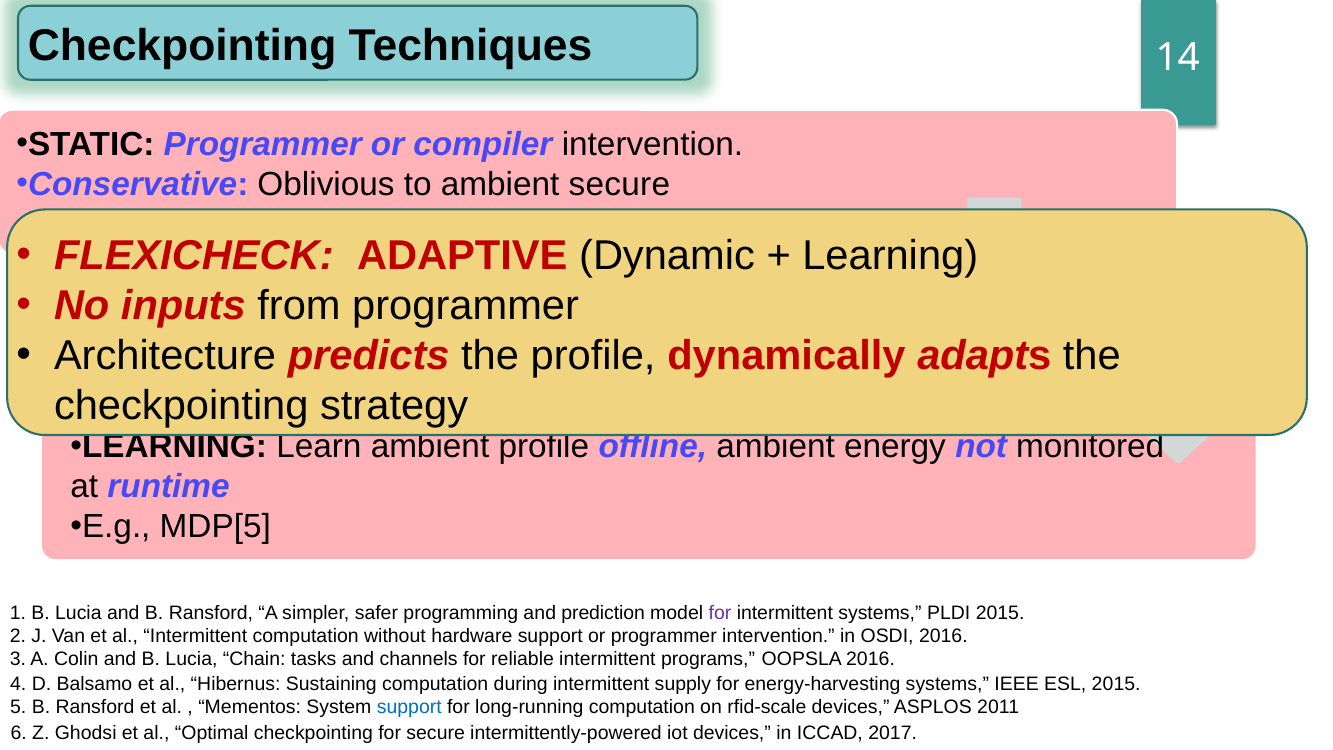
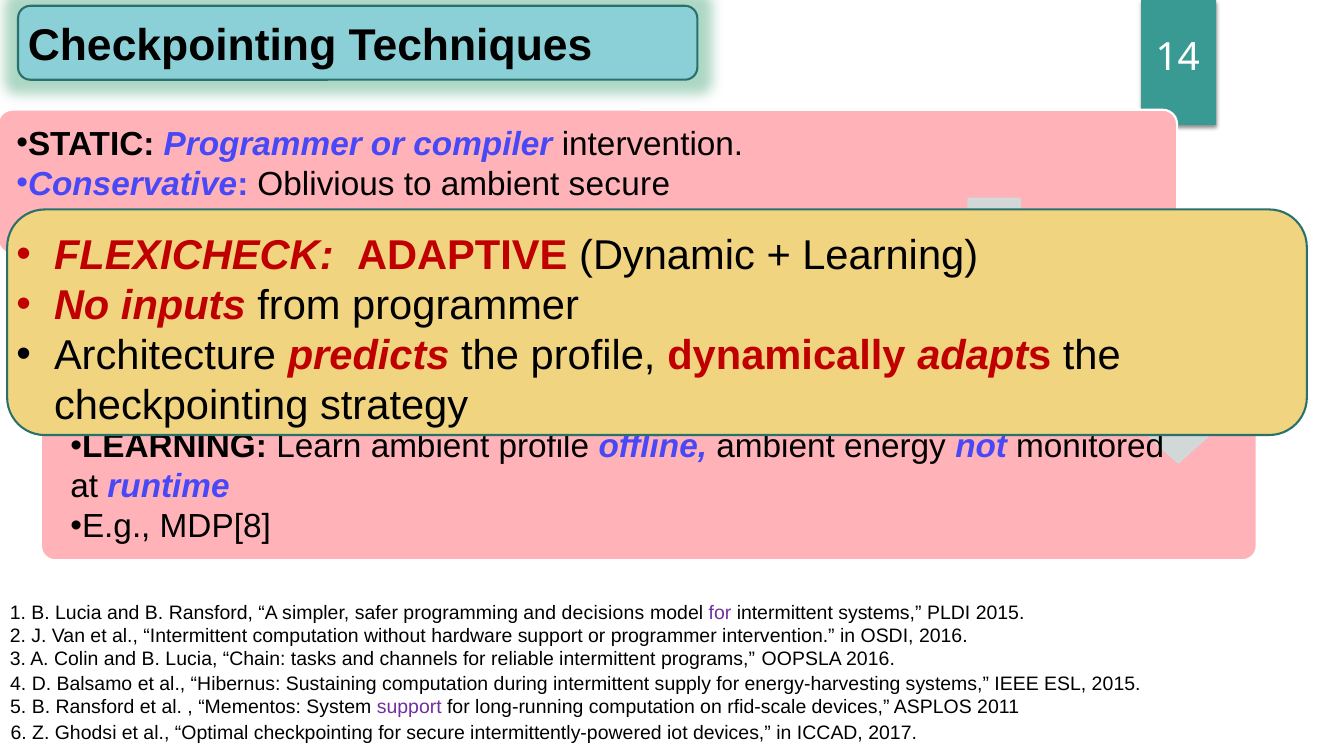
MDP[5: MDP[5 -> MDP[8 (215, 527)
and prediction: prediction -> decisions (603, 612)
support colour: blue -> purple (409, 707)
